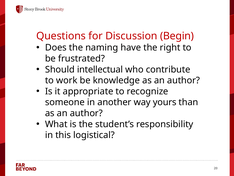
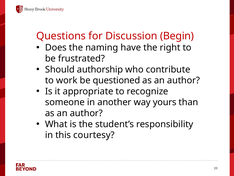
intellectual: intellectual -> authorship (100, 69)
knowledge: knowledge -> questioned (116, 80)
logistical: logistical -> courtesy (94, 135)
